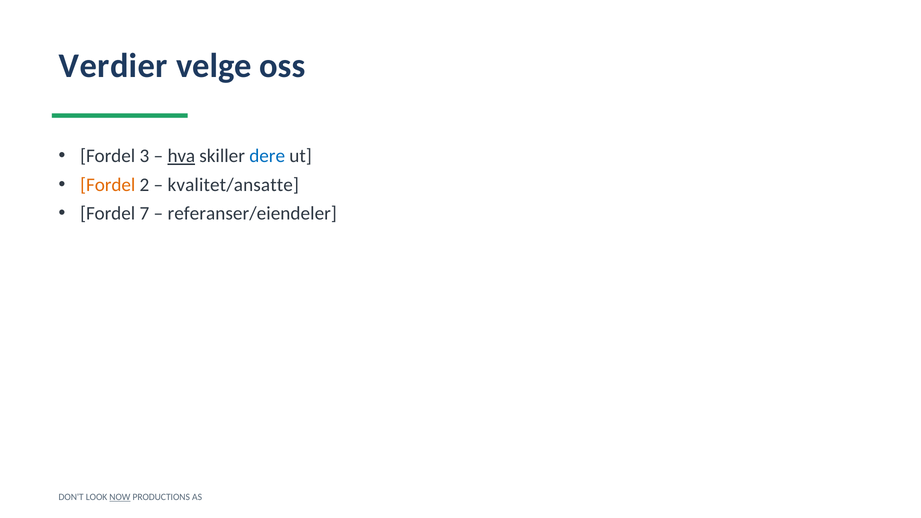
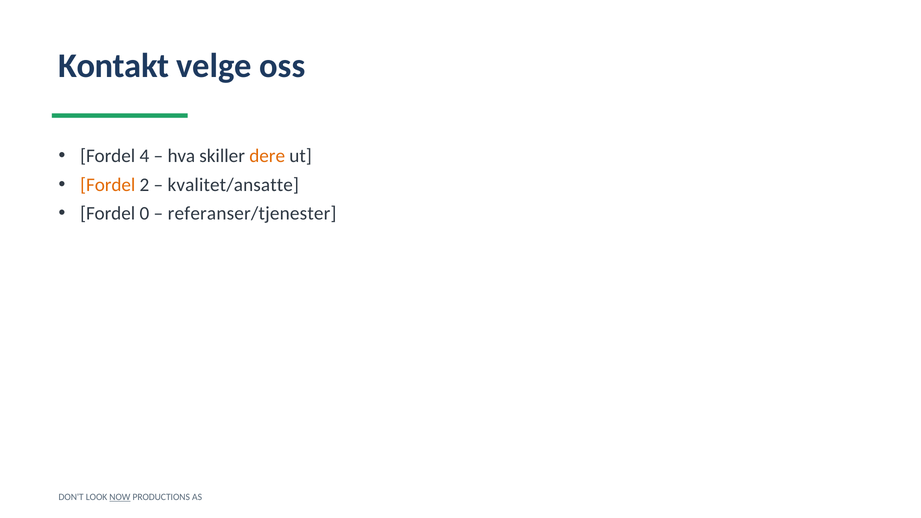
Verdier: Verdier -> Kontakt (114, 66)
3: 3 -> 4 (144, 156)
hva underline: present -> none (181, 156)
dere colour: blue -> orange (267, 156)
7: 7 -> 0 (144, 214)
referanser/eiendeler: referanser/eiendeler -> referanser/tjenester (252, 214)
